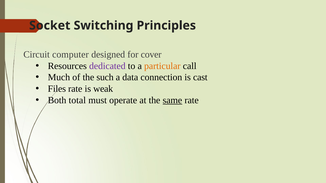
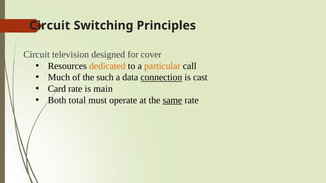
Socket: Socket -> Circuit (50, 26)
computer: computer -> television (71, 55)
dedicated colour: purple -> orange (107, 66)
connection underline: none -> present (161, 78)
Files: Files -> Card (57, 89)
weak: weak -> main (103, 89)
